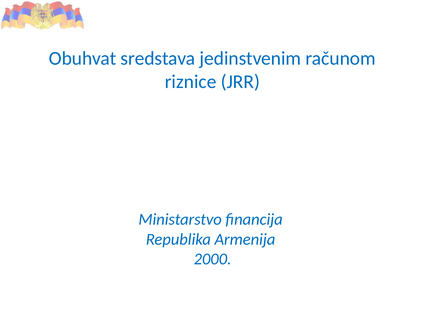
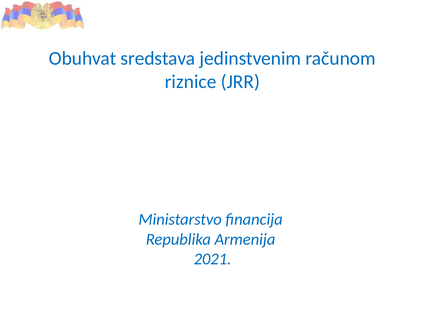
2000: 2000 -> 2021 (212, 259)
